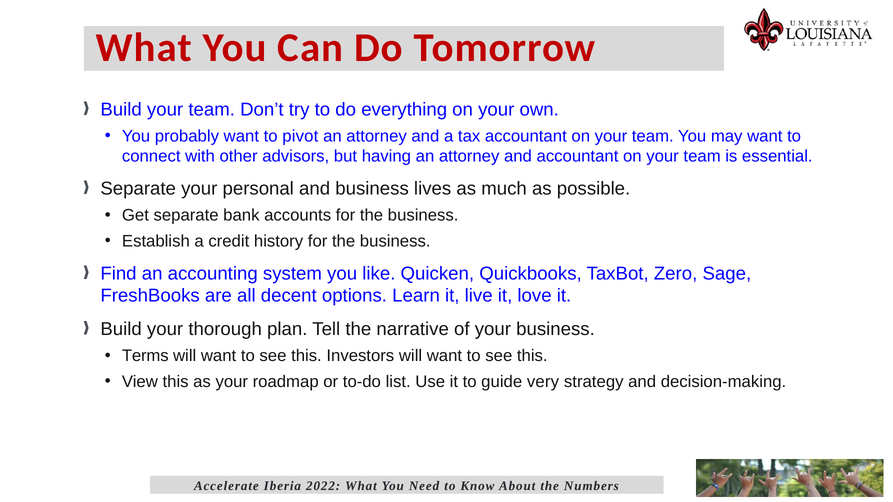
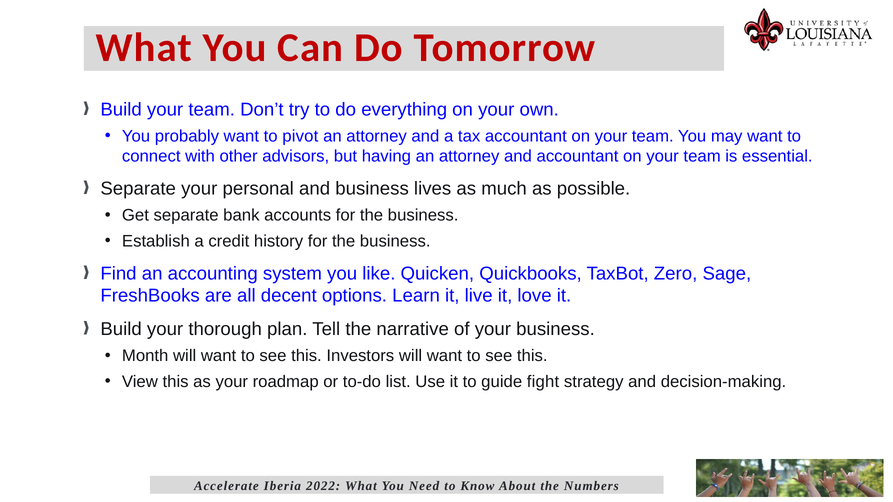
Terms: Terms -> Month (145, 356)
very: very -> fight (543, 382)
